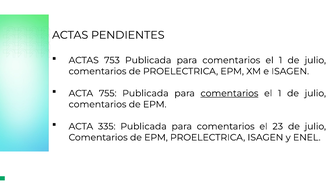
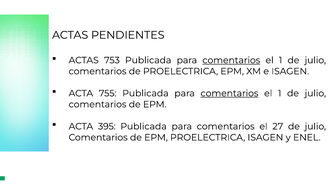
comentarios underline: none -> present (231, 60)
335: 335 -> 395 (107, 127)
23: 23 -> 27 (278, 127)
